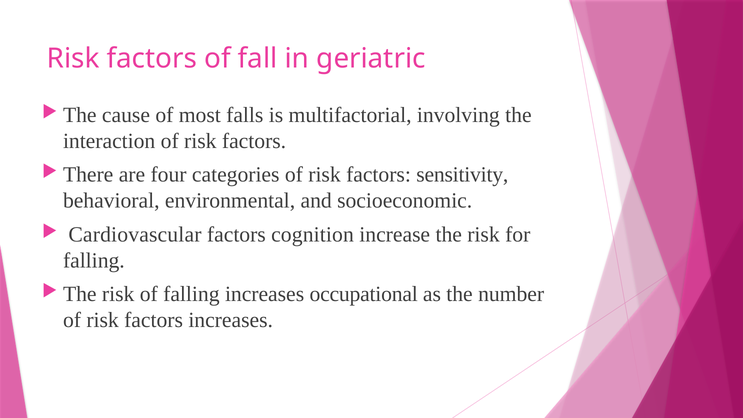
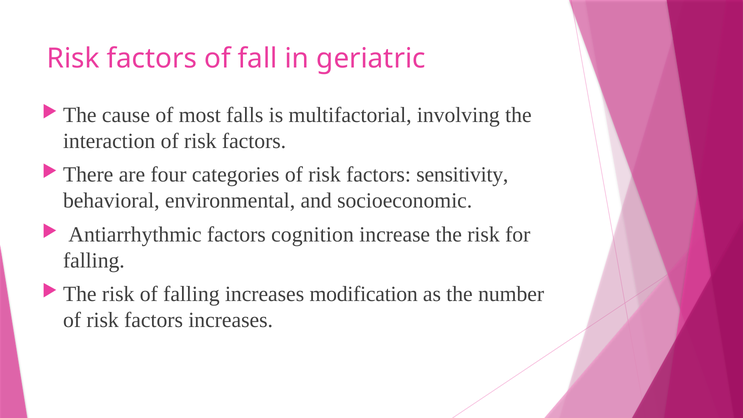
Cardiovascular: Cardiovascular -> Antiarrhythmic (135, 234)
occupational: occupational -> modification (364, 294)
